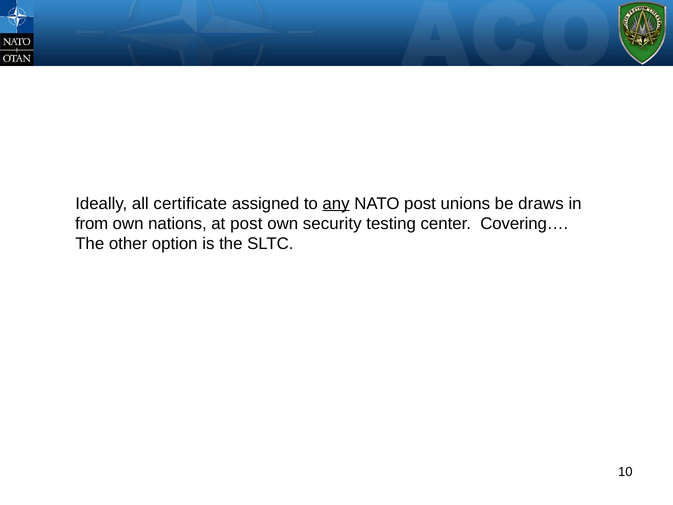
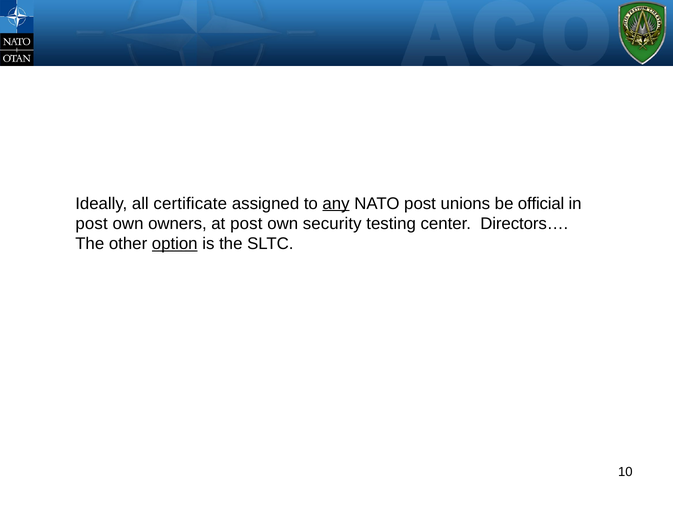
draws: draws -> official (541, 203)
from: from -> post (92, 224)
nations: nations -> owners (177, 224)
Covering…: Covering… -> Directors… (524, 224)
option underline: none -> present (175, 244)
